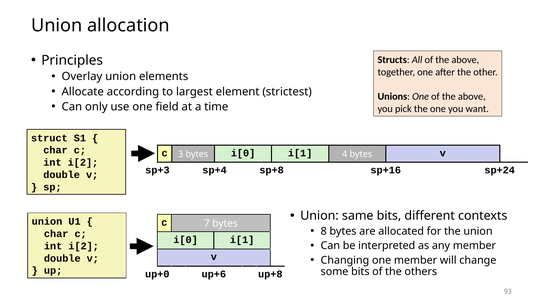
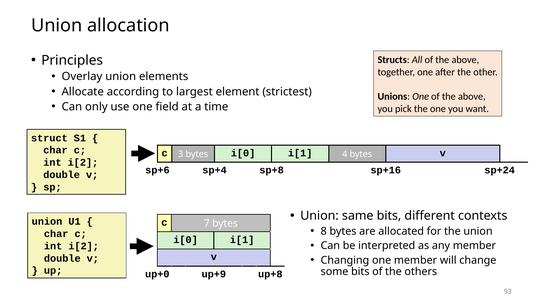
sp+3: sp+3 -> sp+6 (157, 170)
up+6: up+6 -> up+9 (214, 274)
